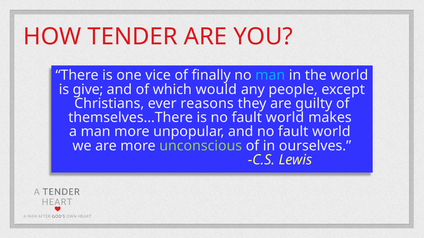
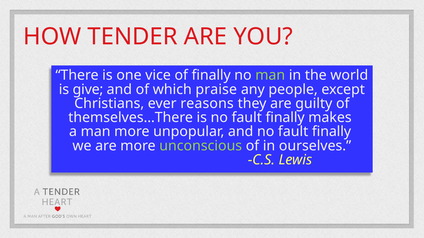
man colour: light blue -> light green (270, 75)
would: would -> praise (216, 90)
is no fault world: world -> finally (285, 118)
and no fault world: world -> finally (332, 132)
